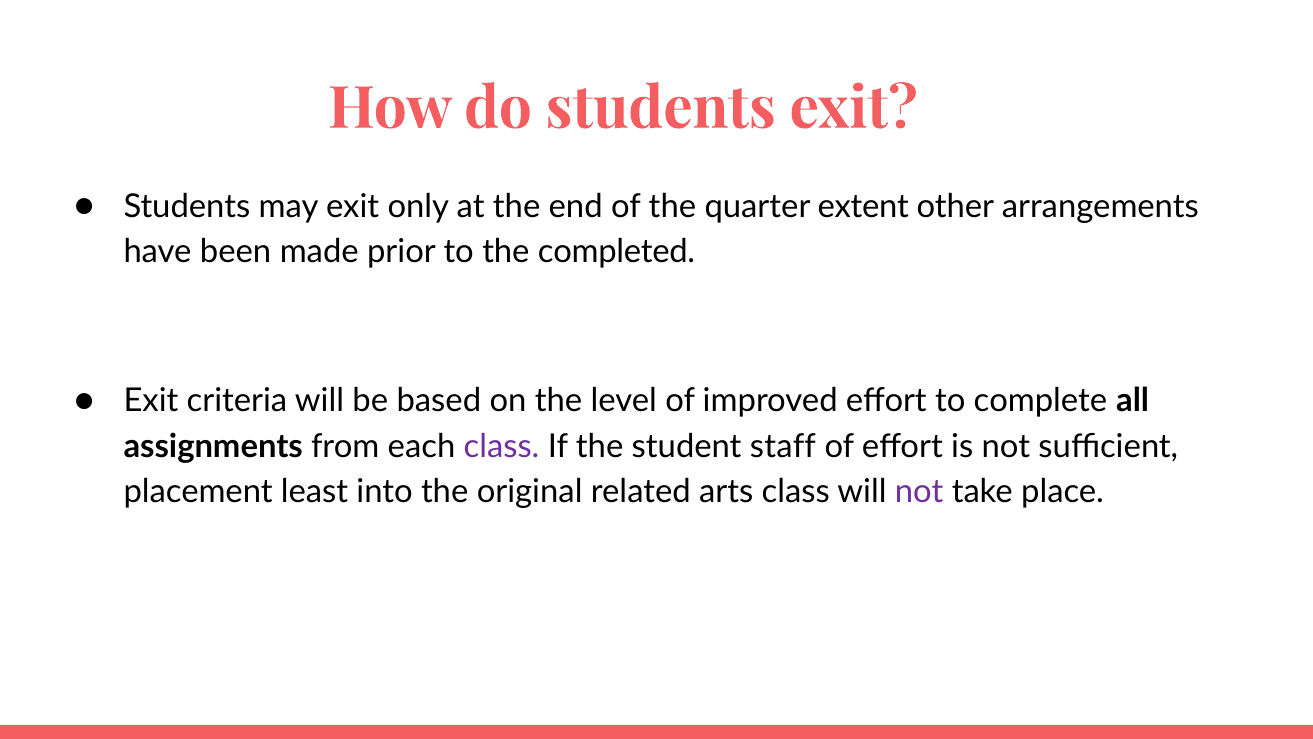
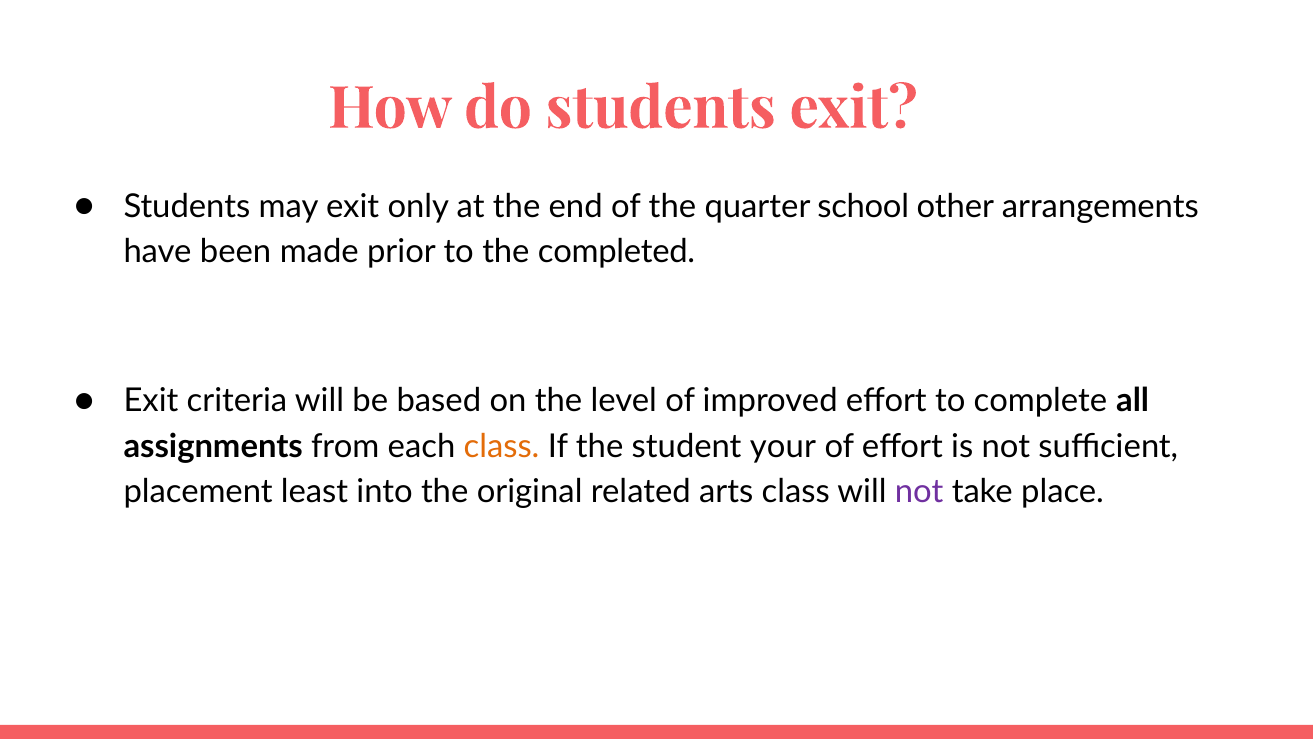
extent: extent -> school (863, 206)
class colour: purple -> orange (502, 446)
staff: staff -> your (783, 446)
